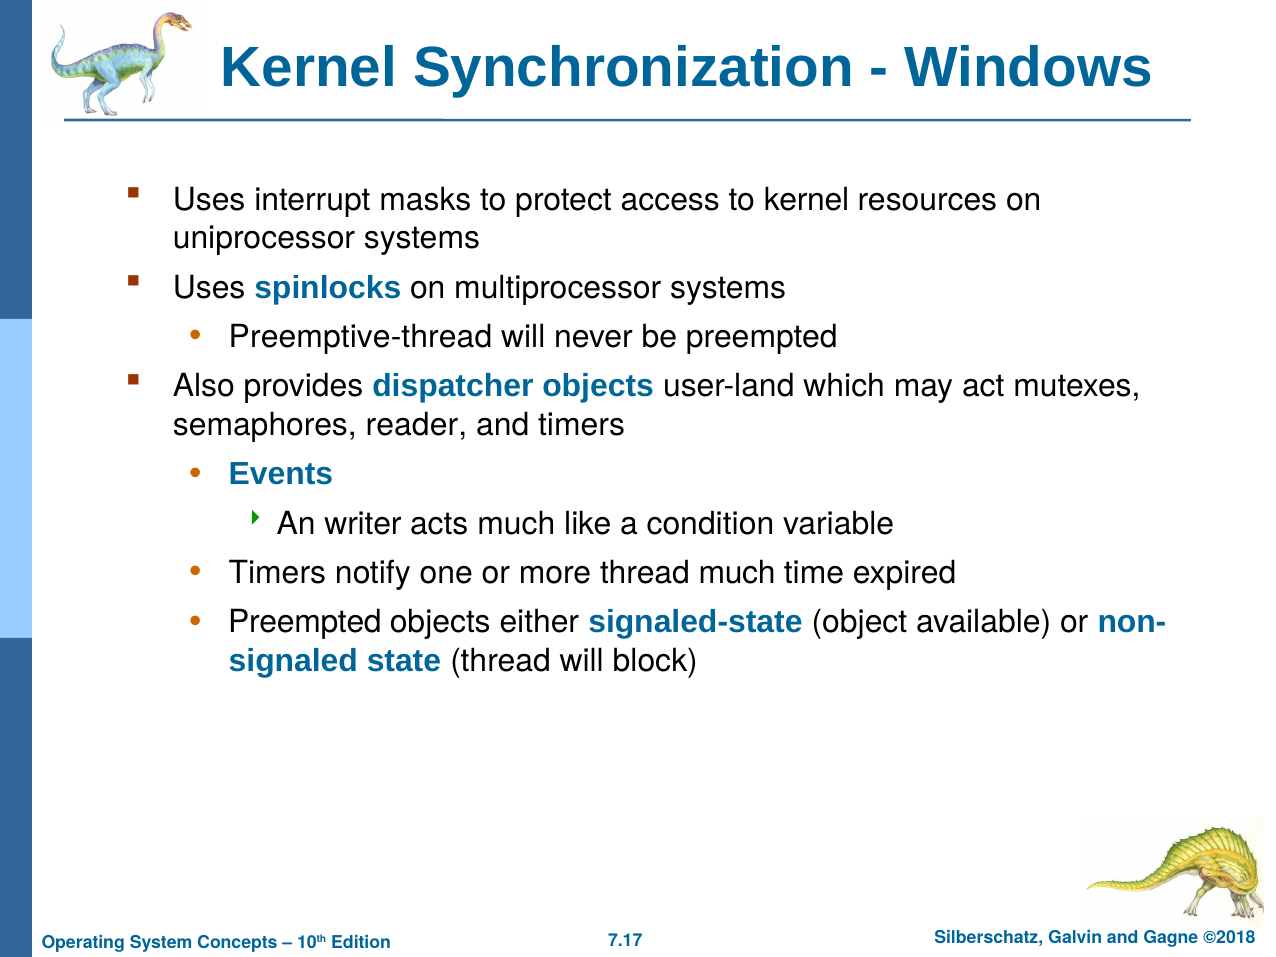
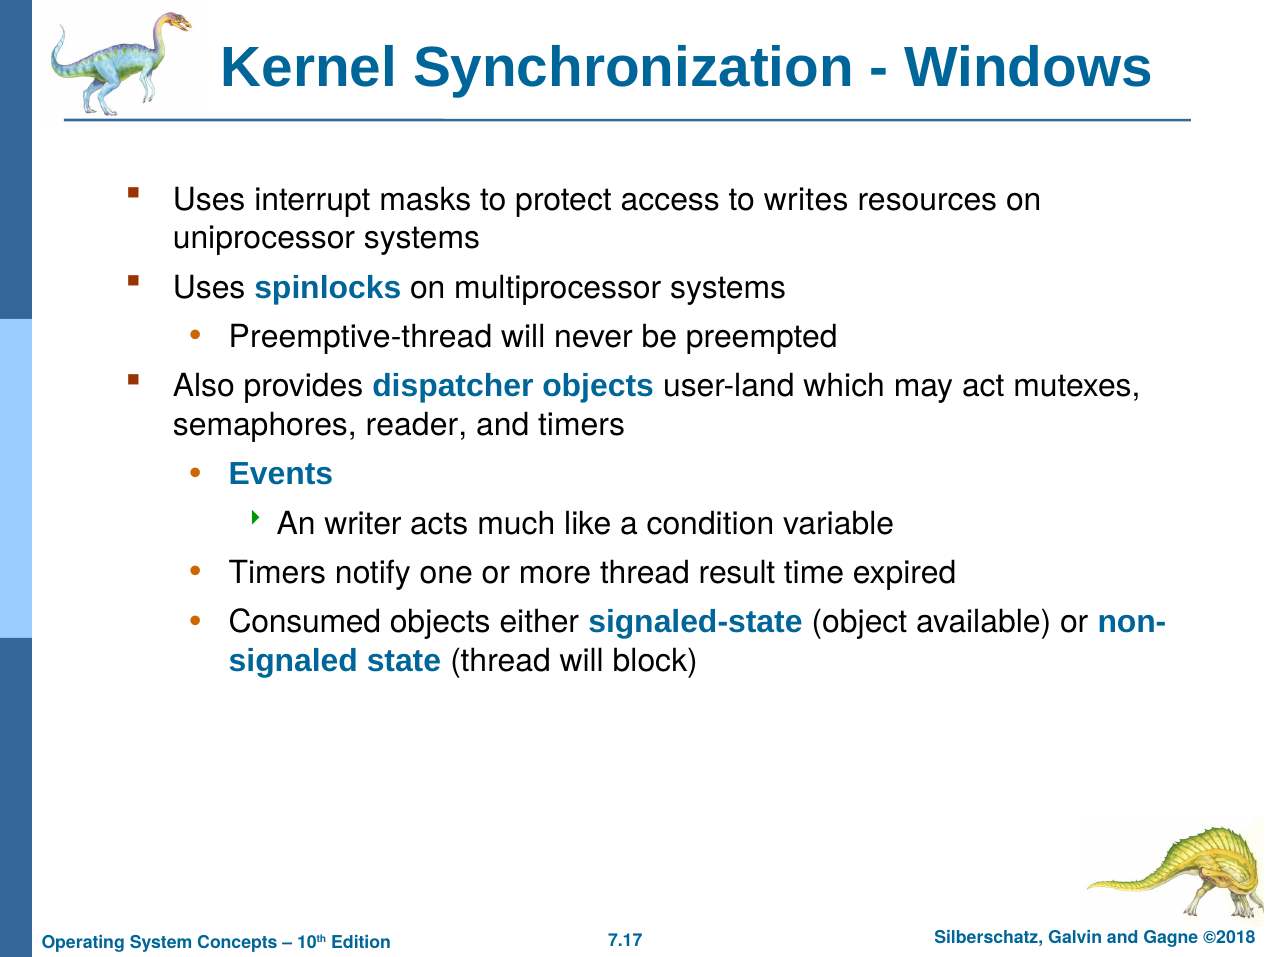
to kernel: kernel -> writes (806, 200)
thread much: much -> result (737, 573)
Preempted: Preempted -> Consumed (305, 622)
